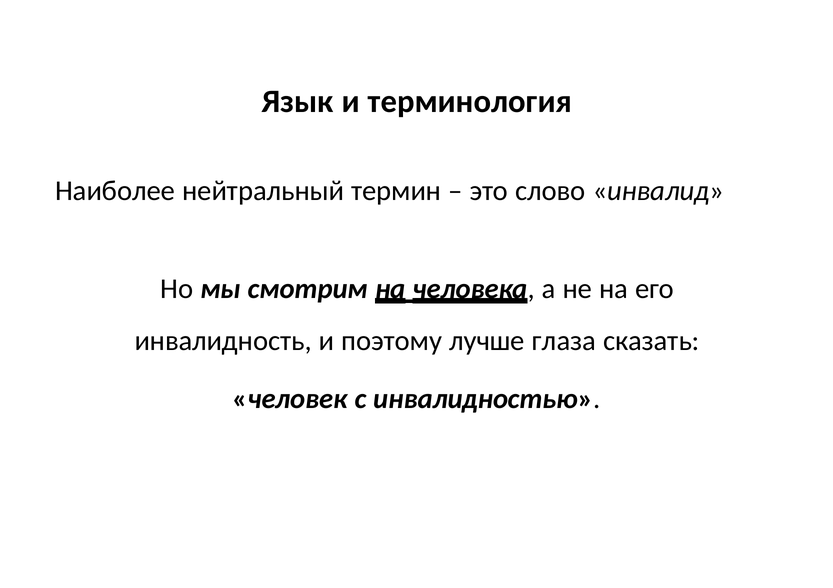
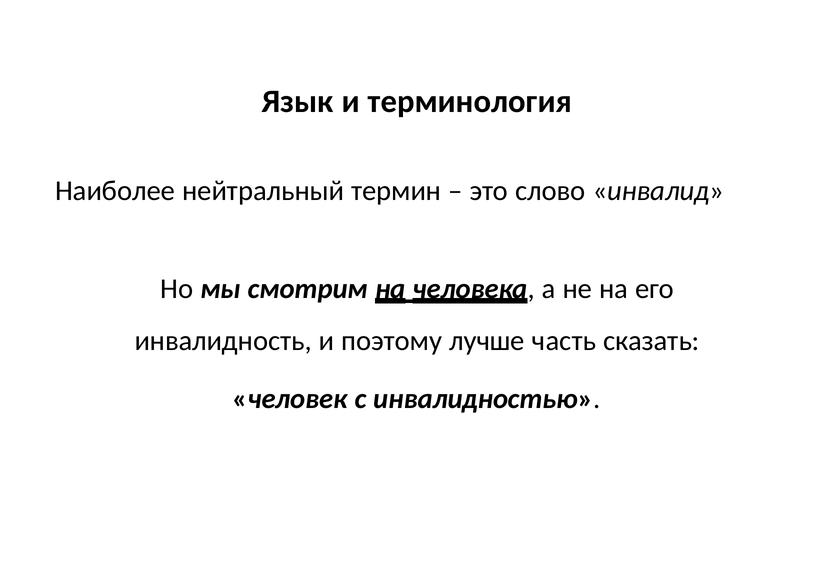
глаза: глаза -> часть (564, 341)
